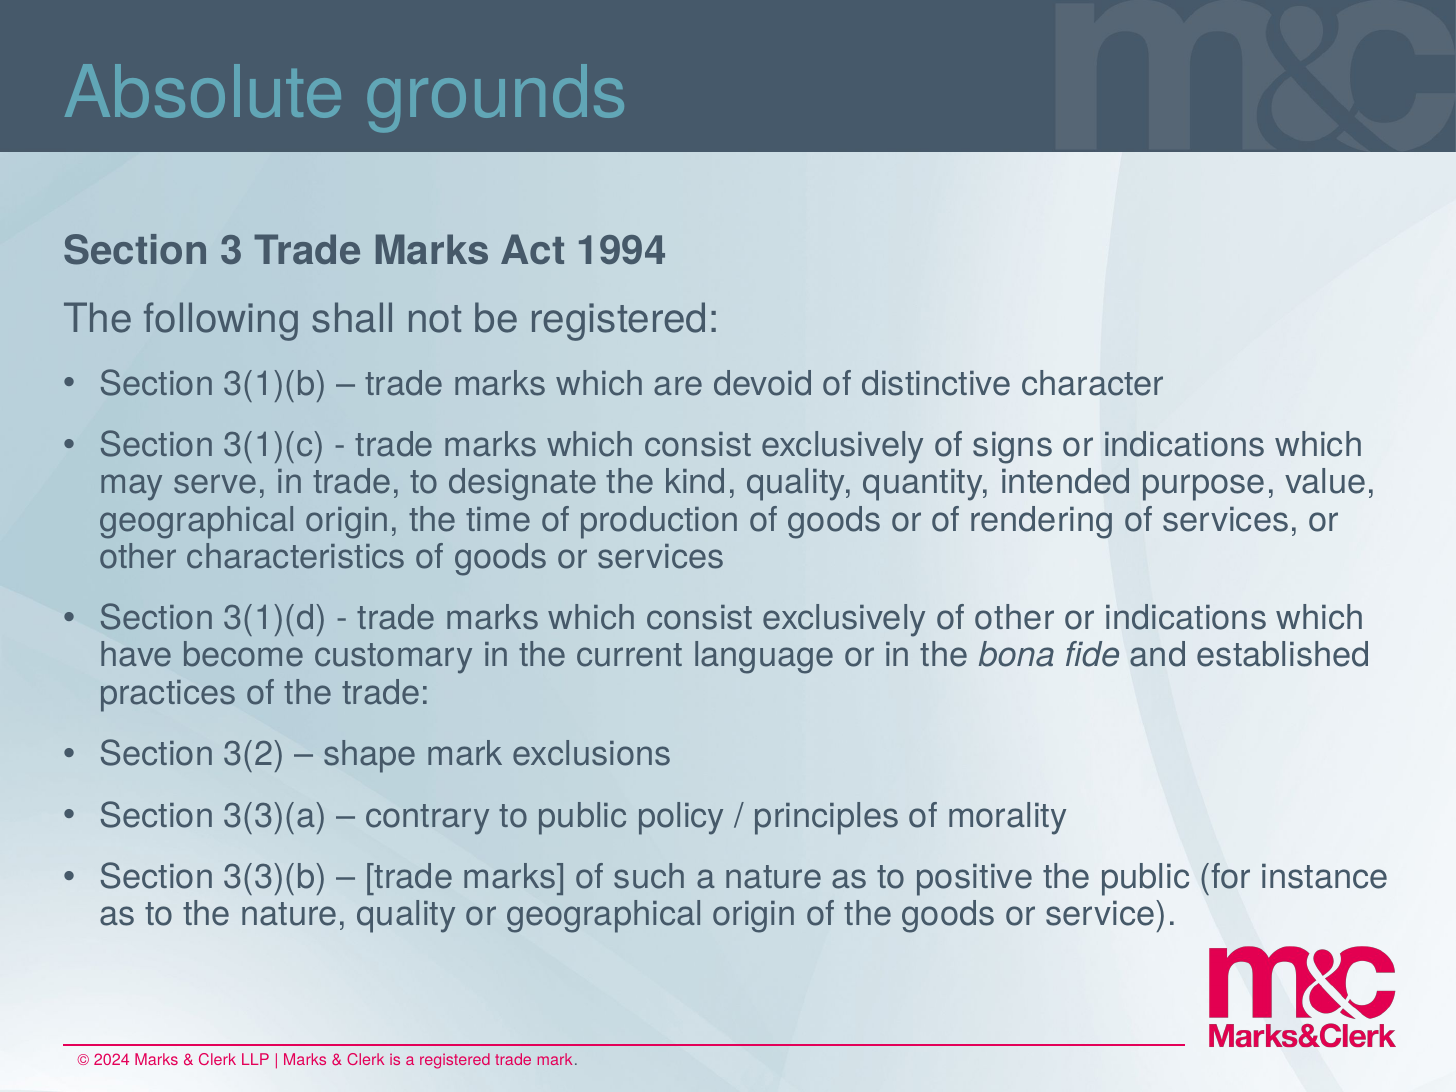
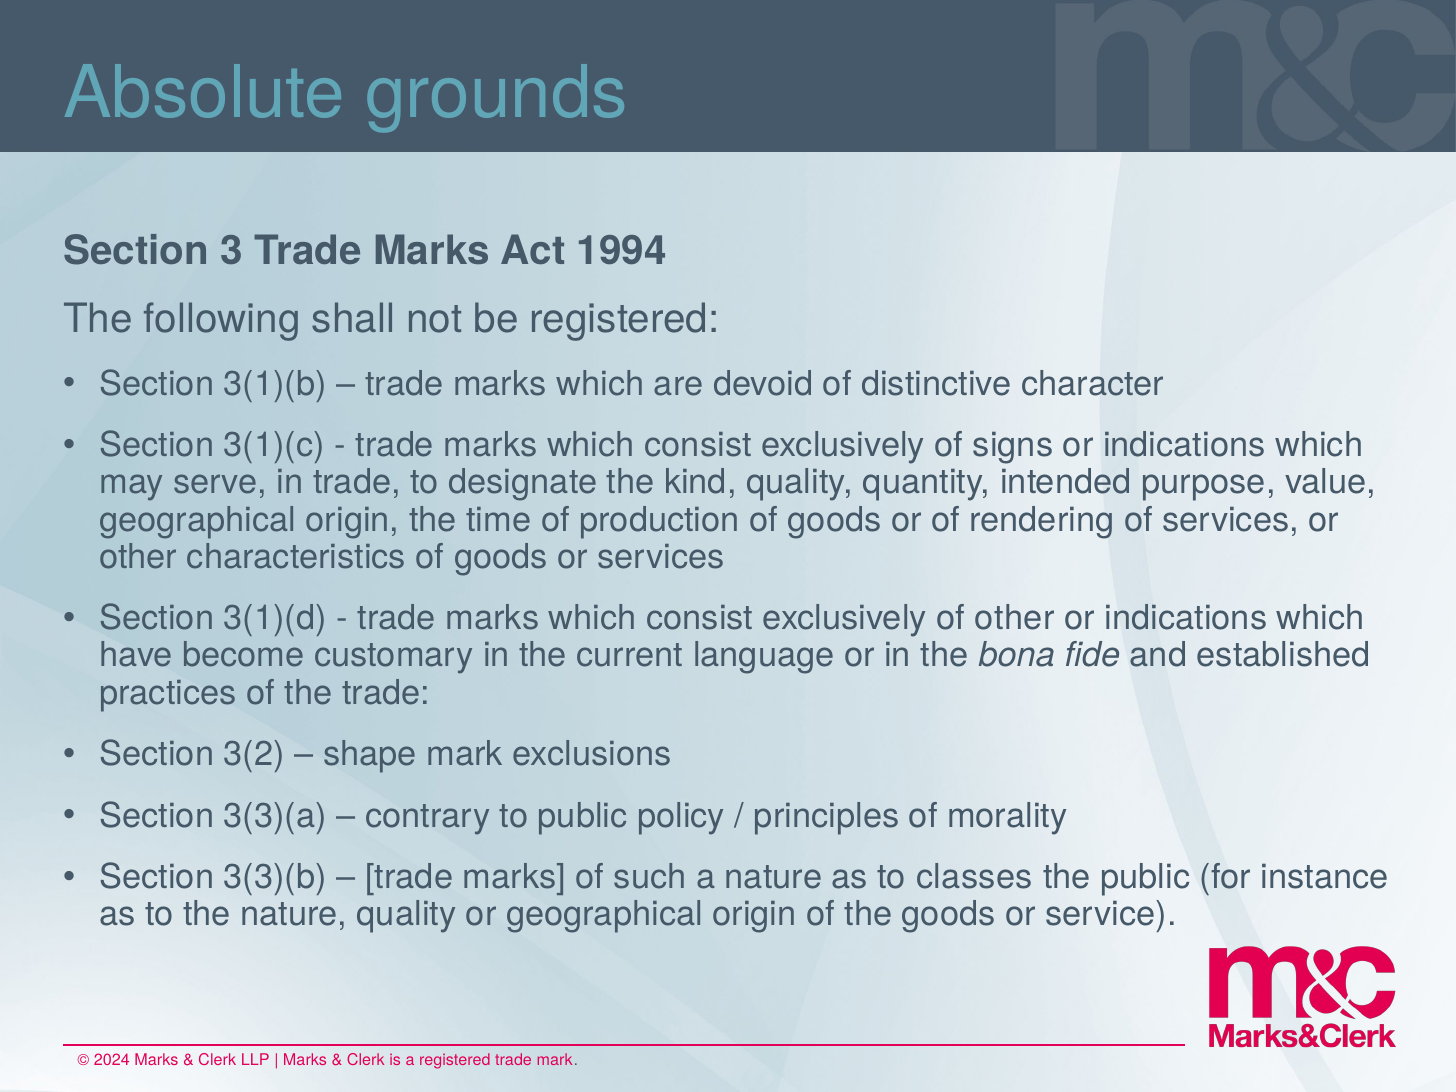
positive: positive -> classes (974, 877)
